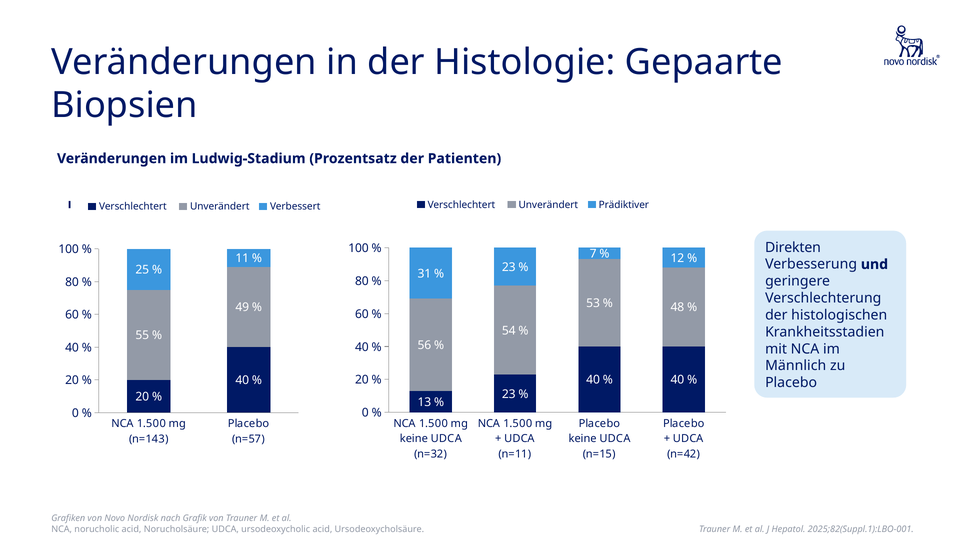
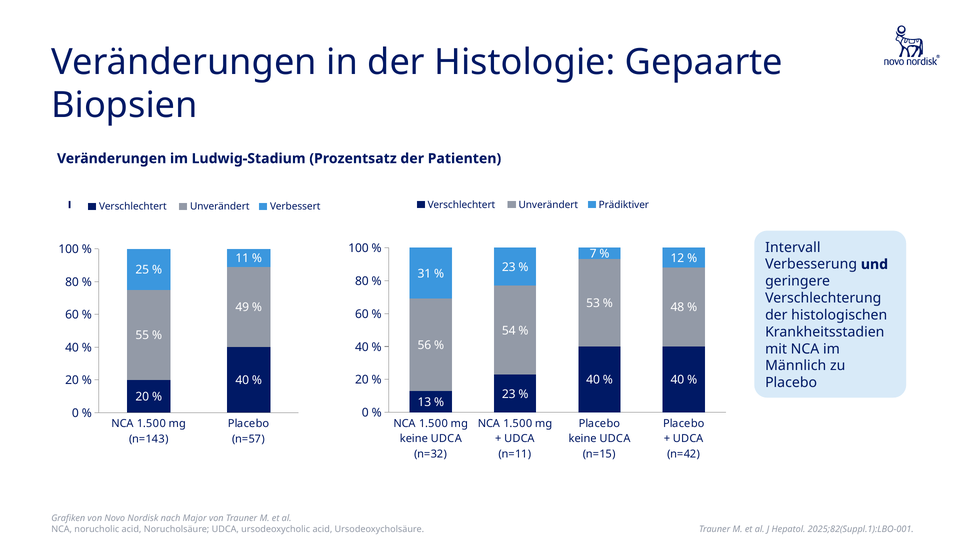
Direkten: Direkten -> Intervall (793, 247)
Grafik: Grafik -> Major (195, 518)
